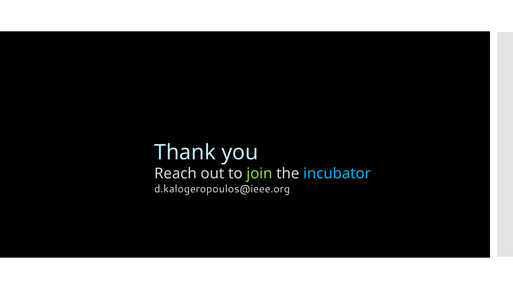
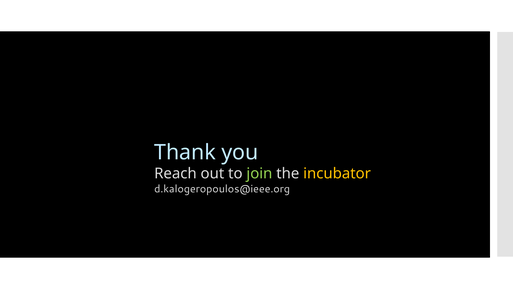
incubator colour: light blue -> yellow (337, 173)
